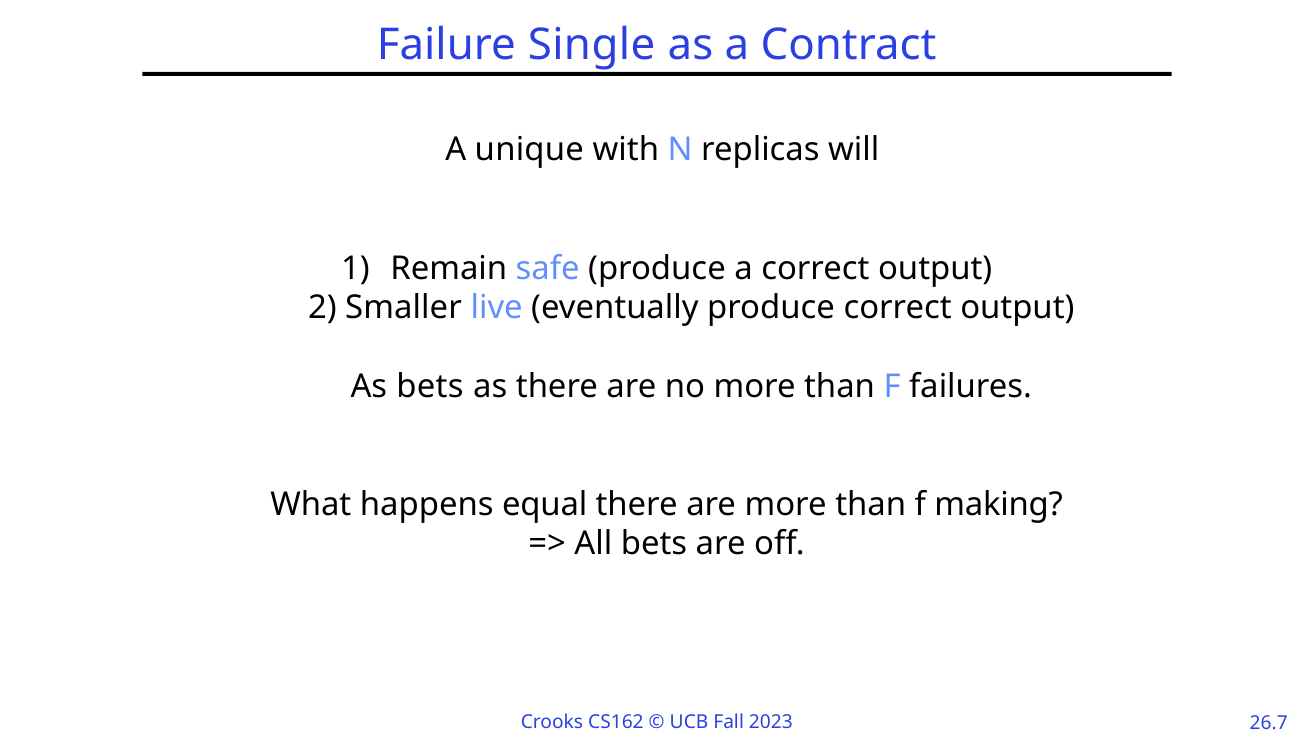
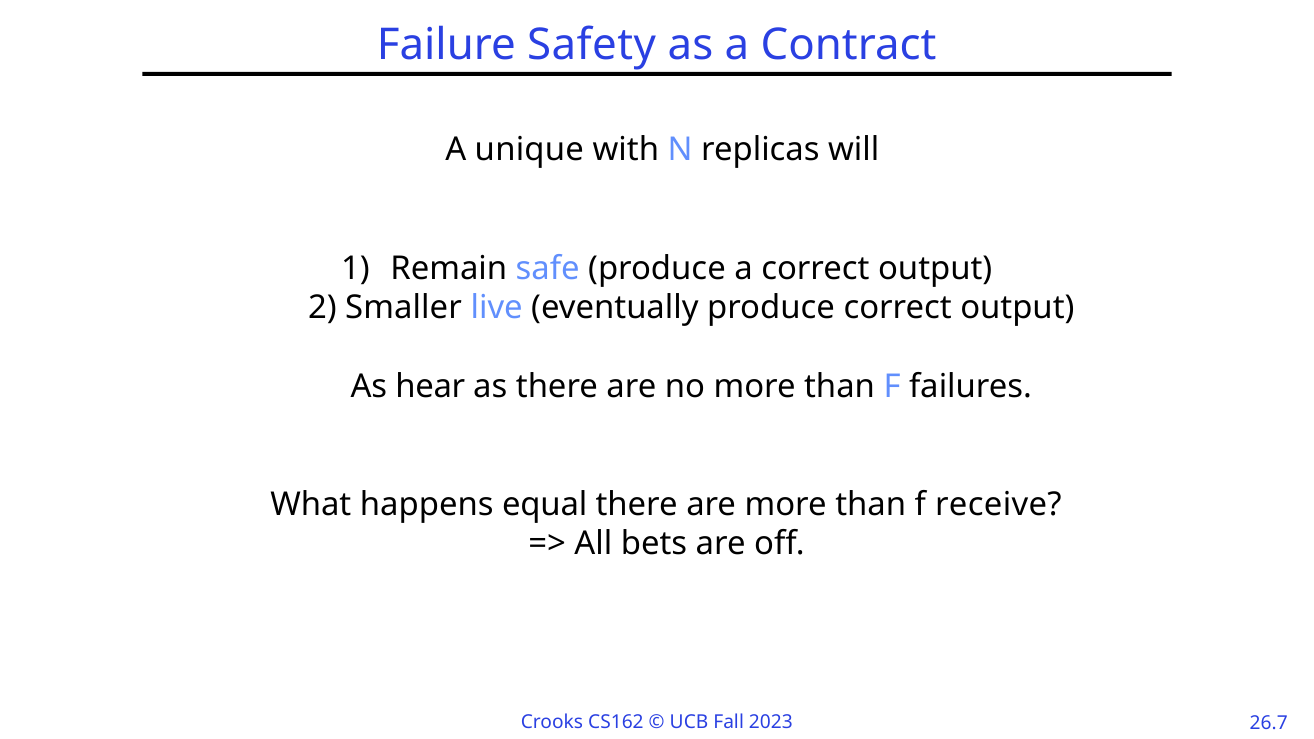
Single: Single -> Safety (592, 45)
As bets: bets -> hear (430, 386)
making: making -> receive (998, 505)
